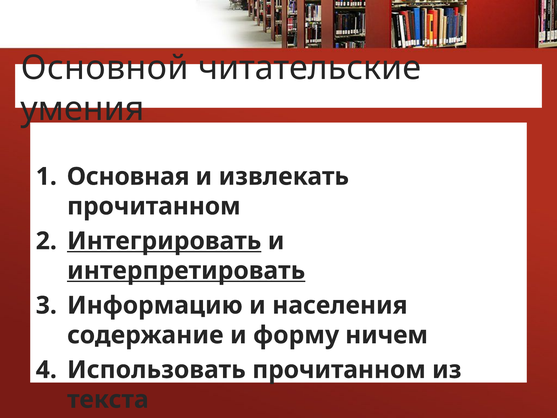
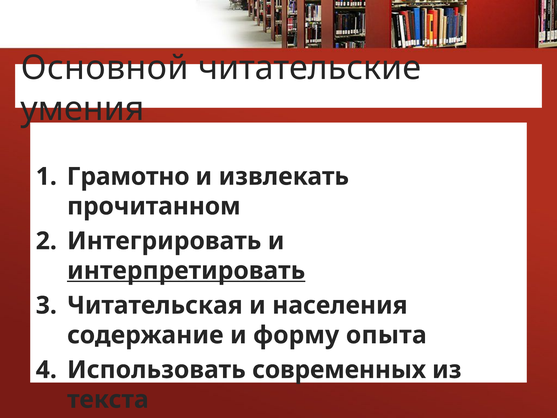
Основная: Основная -> Грамотно (128, 176)
Интегрировать underline: present -> none (164, 241)
Информацию: Информацию -> Читательская (155, 305)
ничем: ничем -> опыта (386, 335)
Использовать прочитанном: прочитанном -> современных (339, 370)
